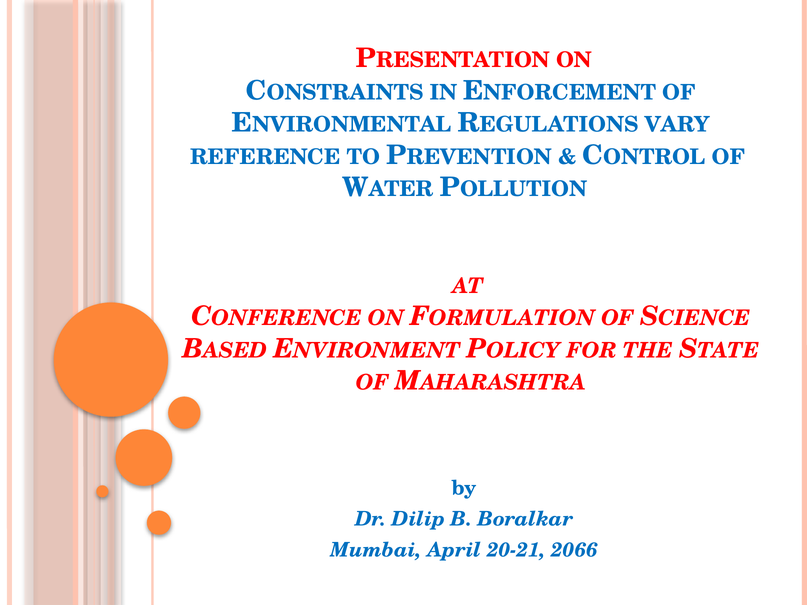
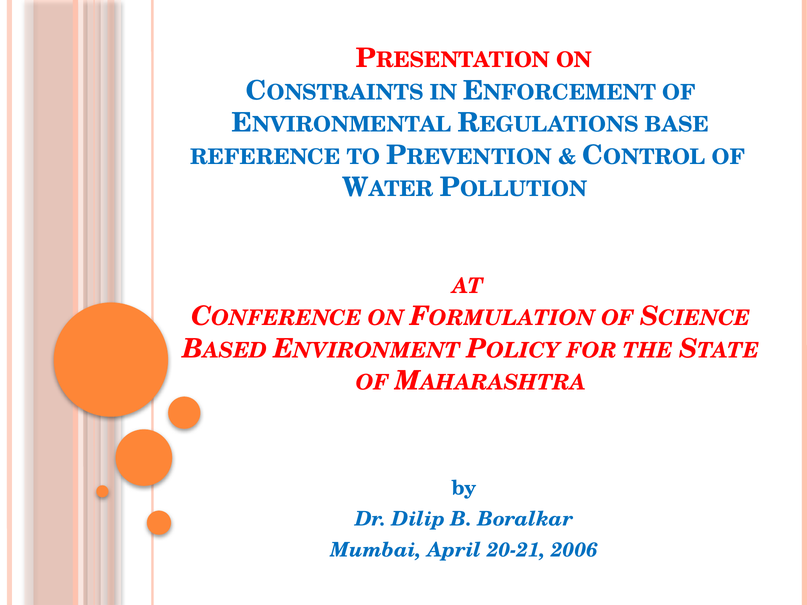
VARY: VARY -> BASE (677, 125)
2066: 2066 -> 2006 (575, 550)
